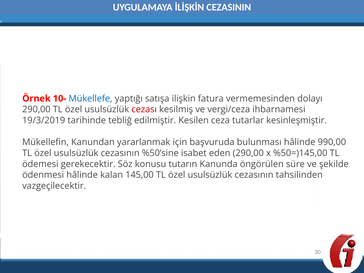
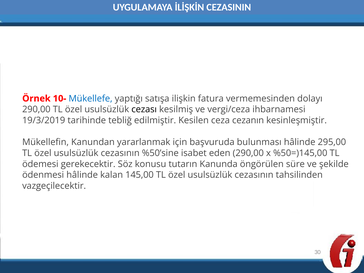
cezası colour: red -> black (144, 109)
tutarlar: tutarlar -> cezanın (248, 120)
990,00: 990,00 -> 295,00 (332, 142)
